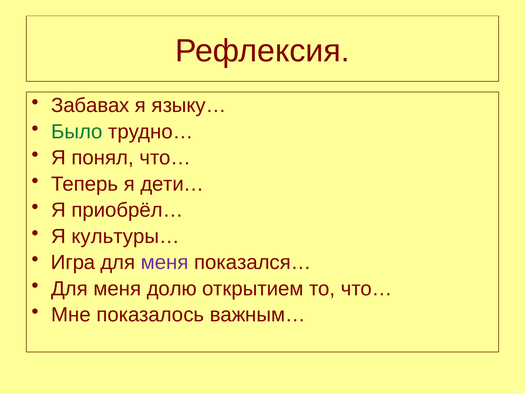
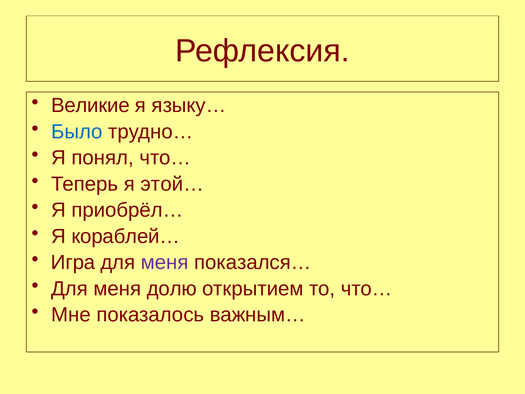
Забавах: Забавах -> Великие (90, 105)
Было colour: green -> blue (77, 132)
дети…: дети… -> этой… (172, 184)
культуры…: культуры… -> кораблей… (126, 236)
